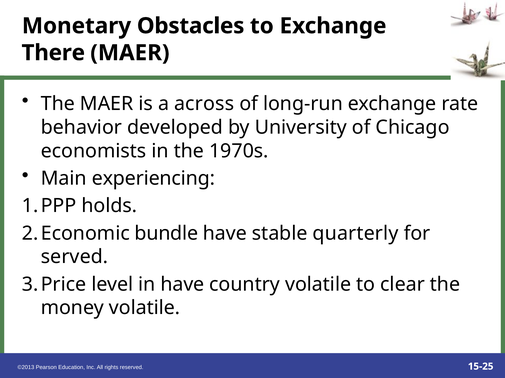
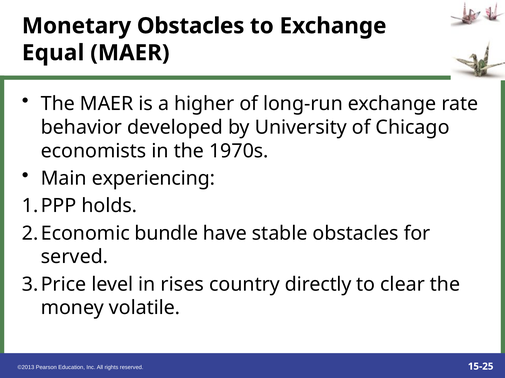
There: There -> Equal (53, 53)
across: across -> higher (204, 104)
stable quarterly: quarterly -> obstacles (356, 234)
in have: have -> rises (182, 285)
country volatile: volatile -> directly (318, 285)
